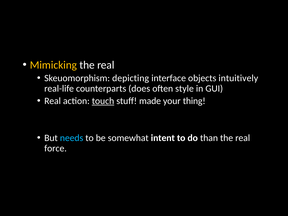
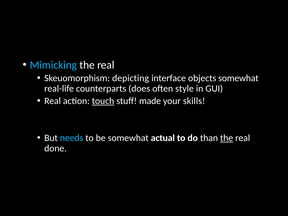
Mimicking colour: yellow -> light blue (53, 65)
objects intuitively: intuitively -> somewhat (238, 78)
thing: thing -> skills (194, 101)
intent: intent -> actual (163, 138)
the underline: none -> present (227, 138)
force: force -> done (55, 148)
